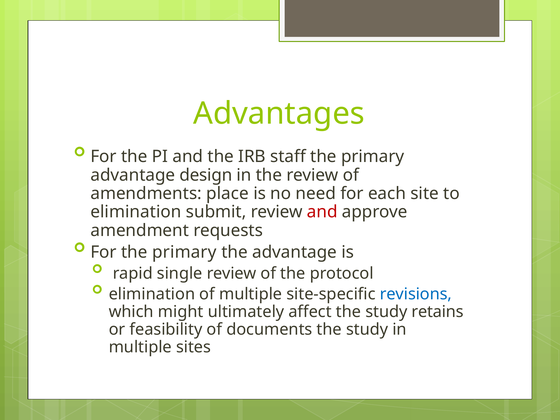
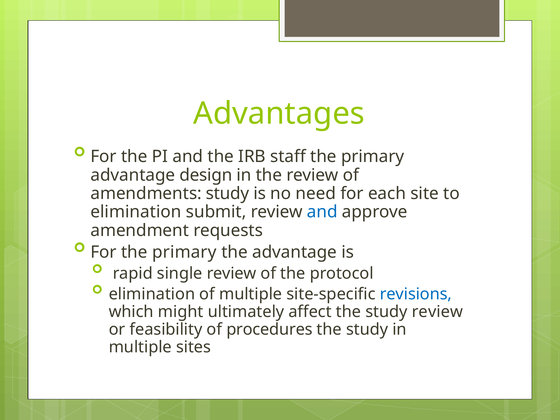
amendments place: place -> study (228, 194)
and colour: red -> blue (322, 212)
study retains: retains -> review (437, 312)
documents: documents -> procedures (269, 329)
